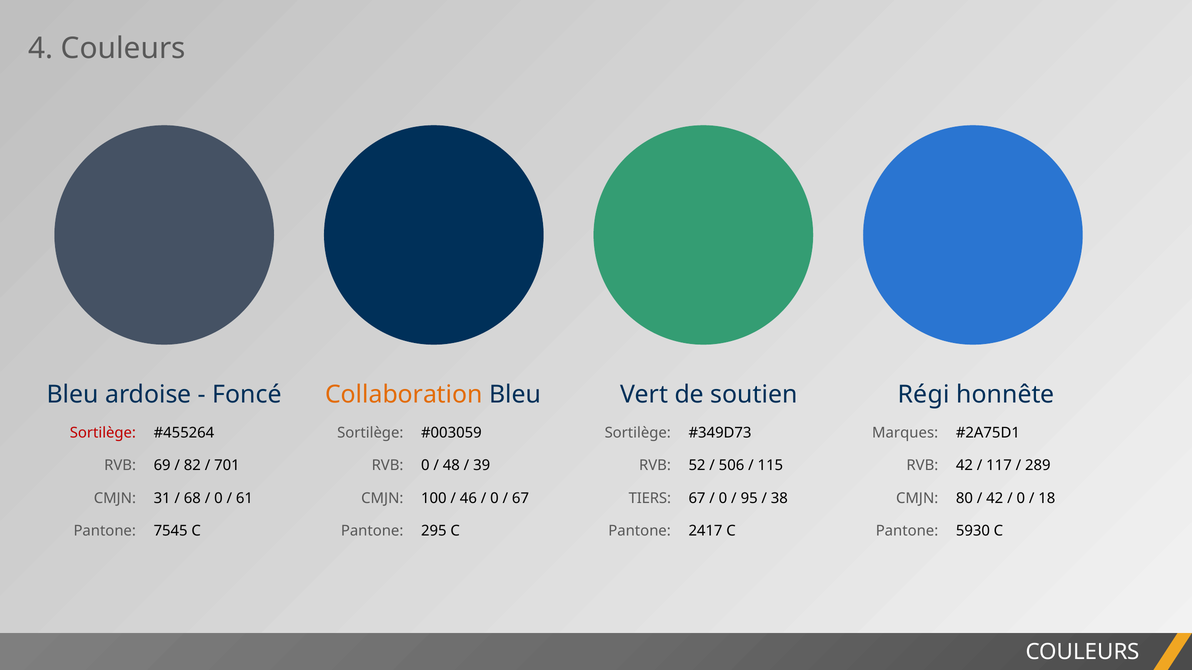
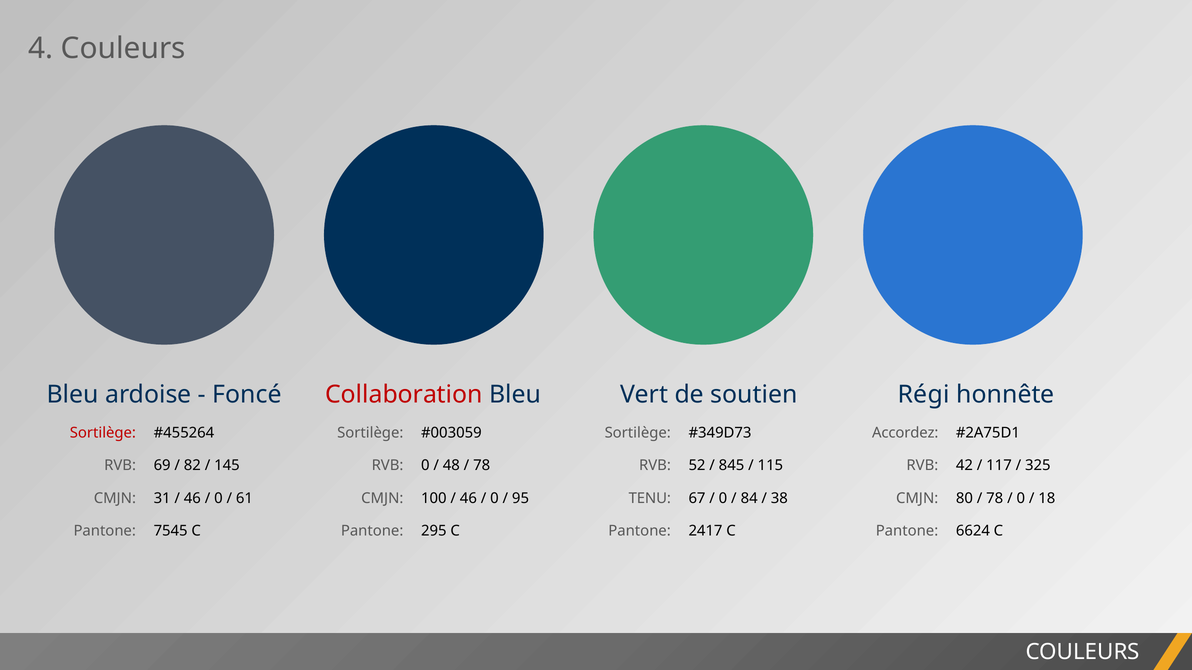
Collaboration colour: orange -> red (404, 395)
Marques: Marques -> Accordez (905, 433)
701: 701 -> 145 (227, 466)
39: 39 -> 78 (482, 466)
506: 506 -> 845 (732, 466)
289: 289 -> 325 (1038, 466)
68: 68 -> 46 (192, 499)
67: 67 -> 95 (520, 499)
TIERS: TIERS -> TENU (650, 499)
95: 95 -> 84 (749, 499)
42: 42 -> 78 (995, 499)
5930: 5930 -> 6624 (973, 531)
